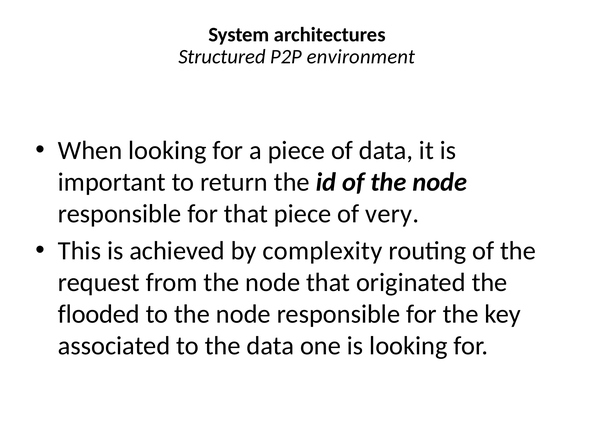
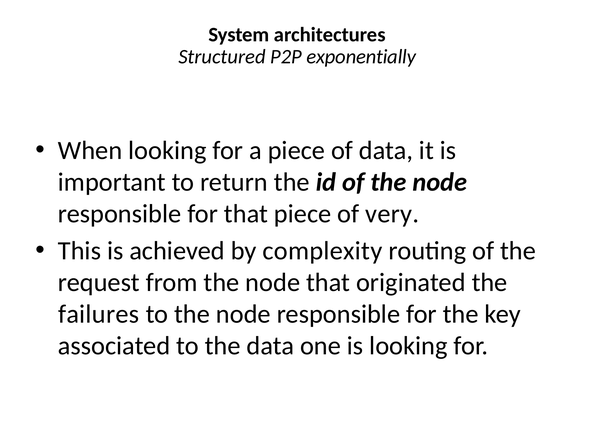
environment: environment -> exponentially (361, 57)
flooded: flooded -> failures (99, 314)
